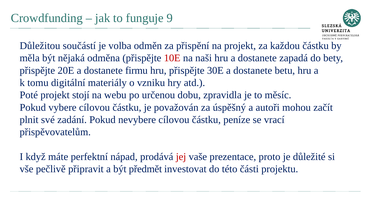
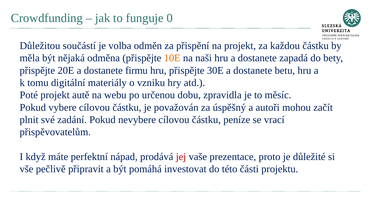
9: 9 -> 0 (170, 18)
10E colour: red -> orange (172, 58)
stojí: stojí -> autě (81, 95)
předmět: předmět -> pomáhá (145, 169)
